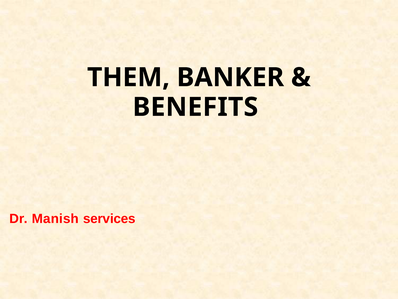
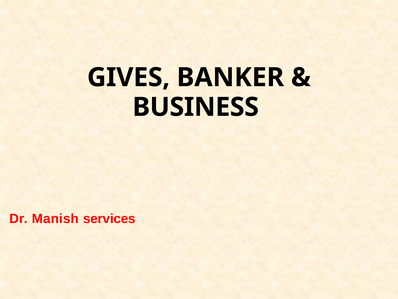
THEM: THEM -> GIVES (128, 77)
BENEFITS: BENEFITS -> BUSINESS (196, 107)
